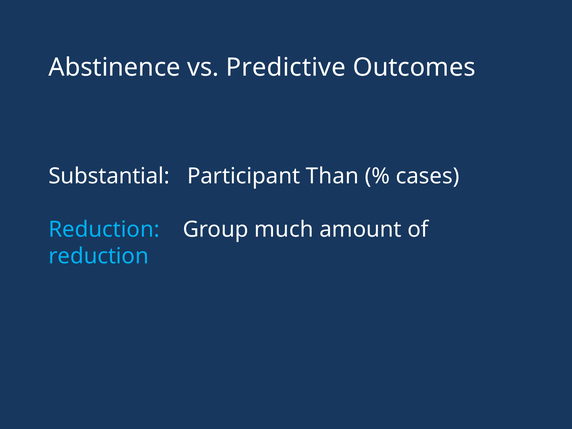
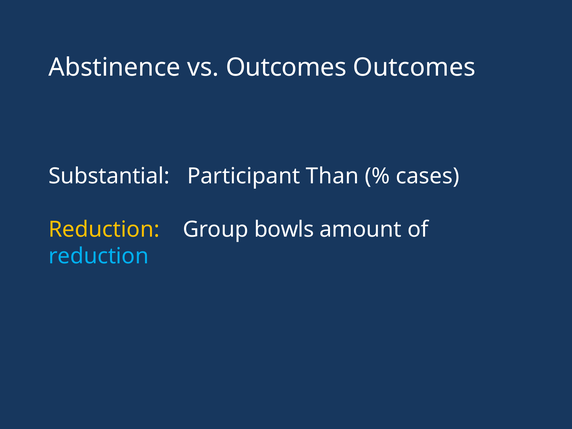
vs Predictive: Predictive -> Outcomes (286, 68)
Reduction colour: light blue -> yellow (104, 229)
much: much -> bowls (284, 229)
